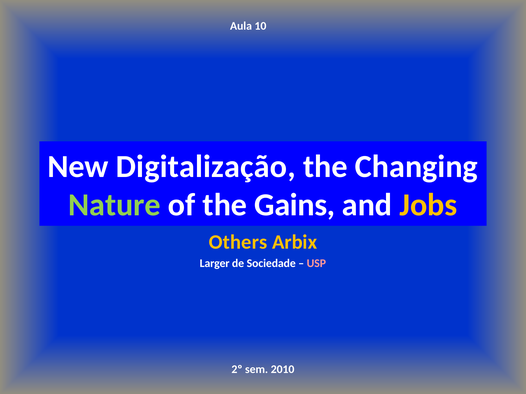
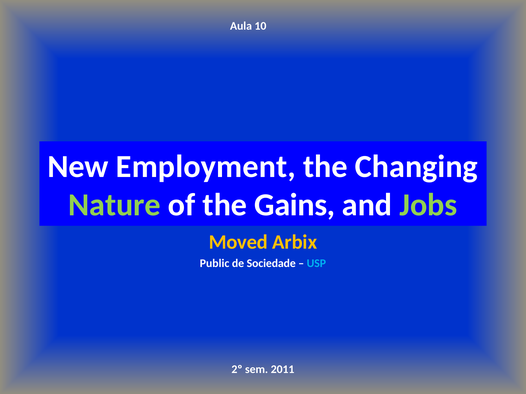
Digitalização: Digitalização -> Employment (206, 167)
Jobs colour: yellow -> light green (428, 205)
Others: Others -> Moved (238, 243)
Larger: Larger -> Public (215, 264)
USP colour: pink -> light blue (316, 264)
2010: 2010 -> 2011 (283, 370)
